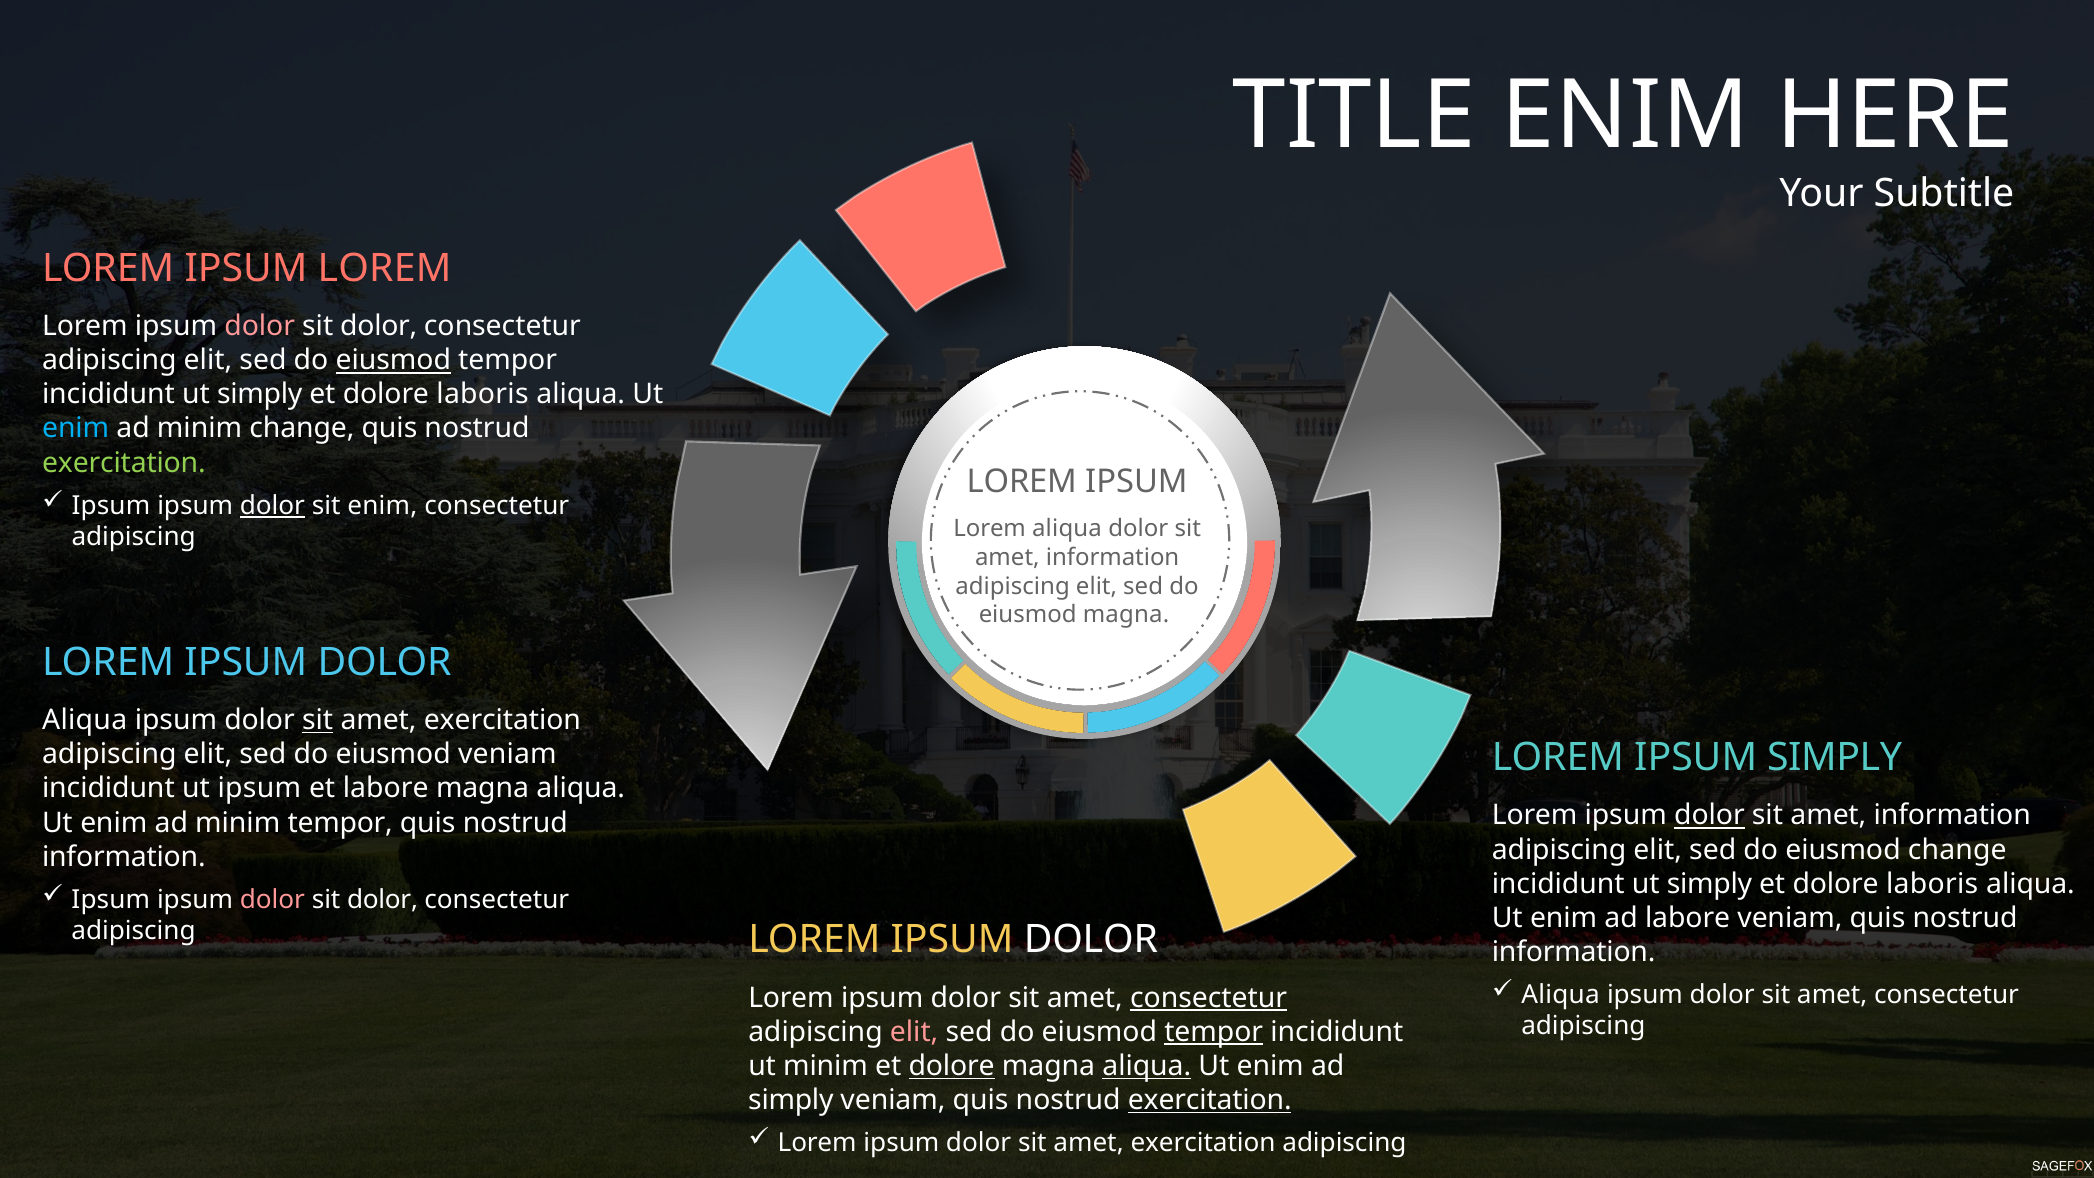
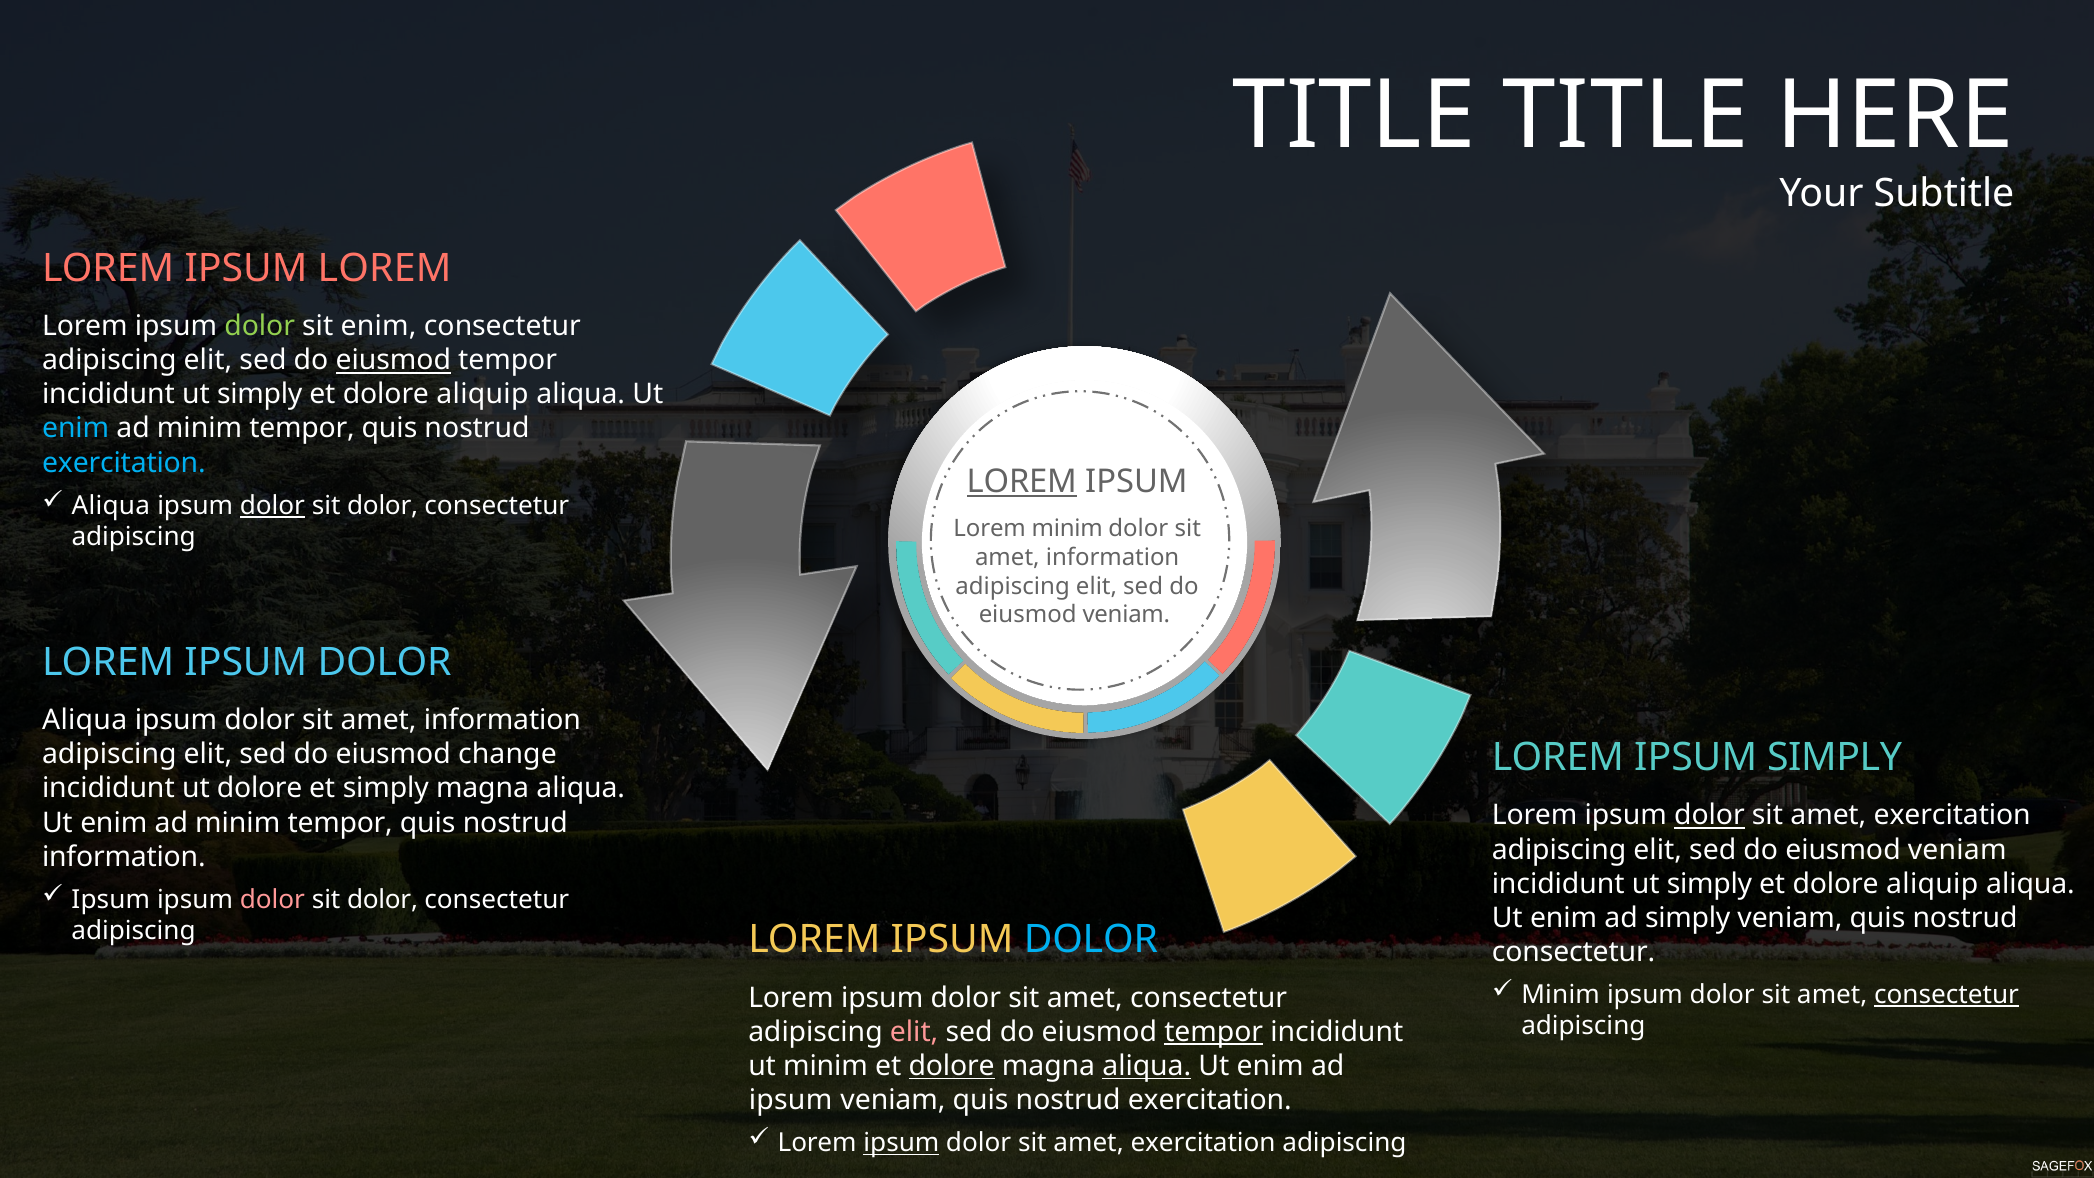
ENIM: ENIM -> TITLE (1626, 116)
dolor colour: pink -> light green (260, 326)
dolor: dolor -> enim (378, 326)
laboris: laboris -> aliquip (483, 395)
change: change -> tempor (302, 429)
exercitation colour: light green -> light blue (124, 463)
LOREM underline: none -> present (1022, 482)
Ipsum: Ipsum -> Aliqua (111, 506)
enim: enim -> dolor (383, 506)
Lorem aliqua: aliqua -> minim (1067, 528)
magna: magna -> veniam (1126, 615)
sit underline: present -> none (318, 720)
exercitation: exercitation -> information (502, 720)
eiusmod veniam: veniam -> change (507, 754)
ut ipsum: ipsum -> dolore (260, 788)
et labore: labore -> simply (386, 788)
information: information -> exercitation (1952, 816)
change: change -> veniam (1957, 850)
laboris: laboris -> aliquip (1932, 884)
ad labore: labore -> simply (1688, 918)
DOLOR colour: white -> light blue (1091, 940)
information: information -> consectetur (1574, 952)
Aliqua: Aliqua -> Minim (1561, 995)
consectetur underline: none -> present (1947, 995)
consectetur underline: present -> none (1209, 998)
simply: simply -> ipsum (791, 1100)
exercitation underline: present -> none (1210, 1100)
ipsum underline: none -> present (901, 1143)
